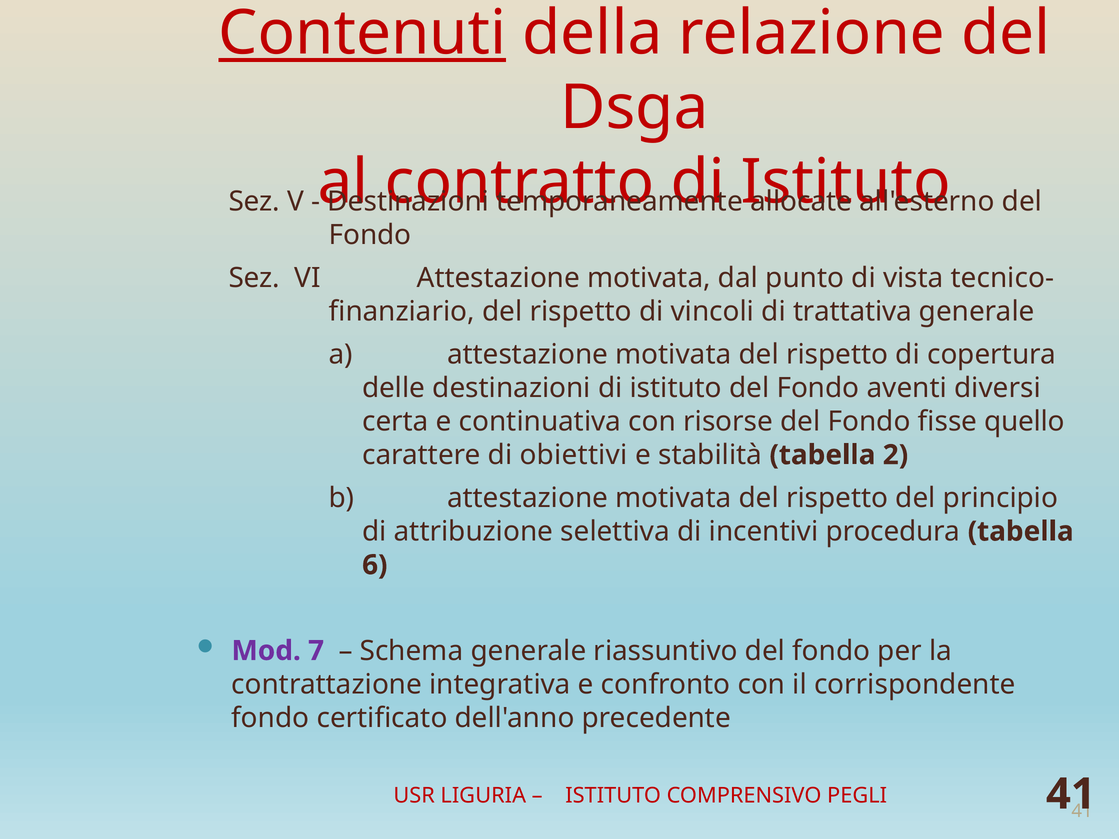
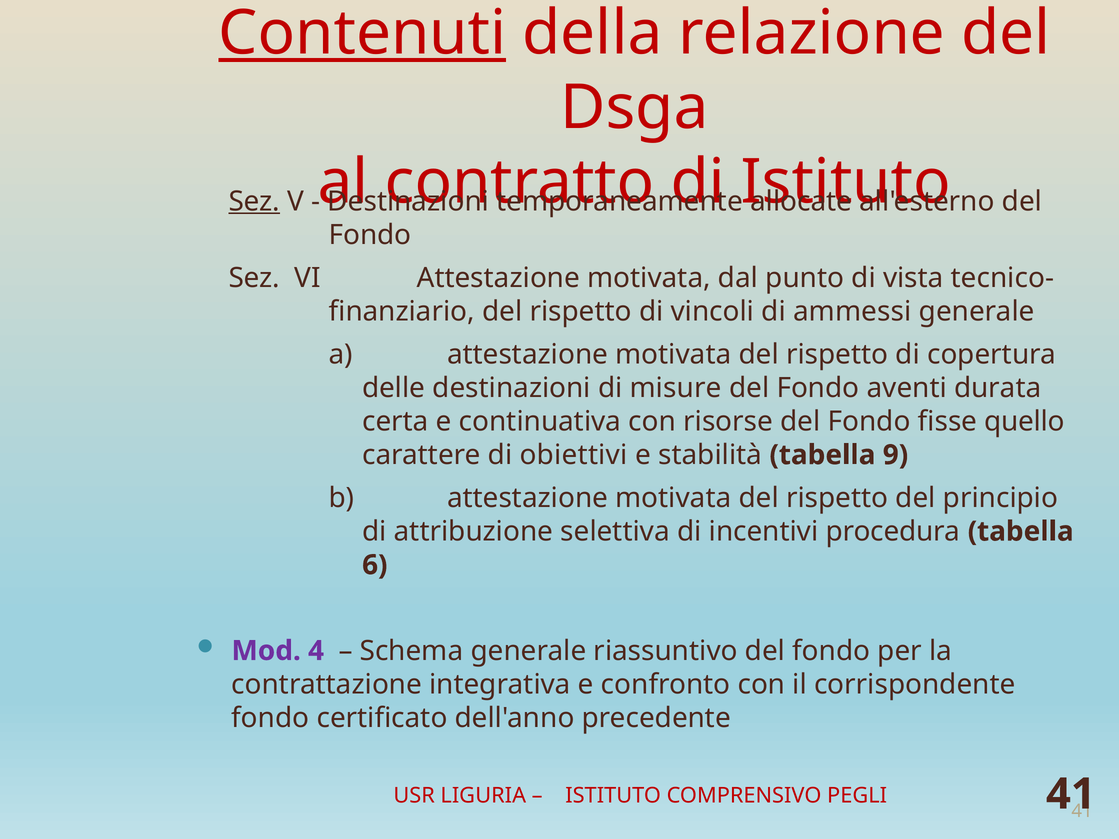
Sez underline: none -> present (254, 201)
trattativa: trattativa -> ammessi (852, 311)
destinazioni di istituto: istituto -> misure (676, 388)
diversi: diversi -> durata (998, 388)
2: 2 -> 9 (895, 455)
7: 7 -> 4 (316, 651)
